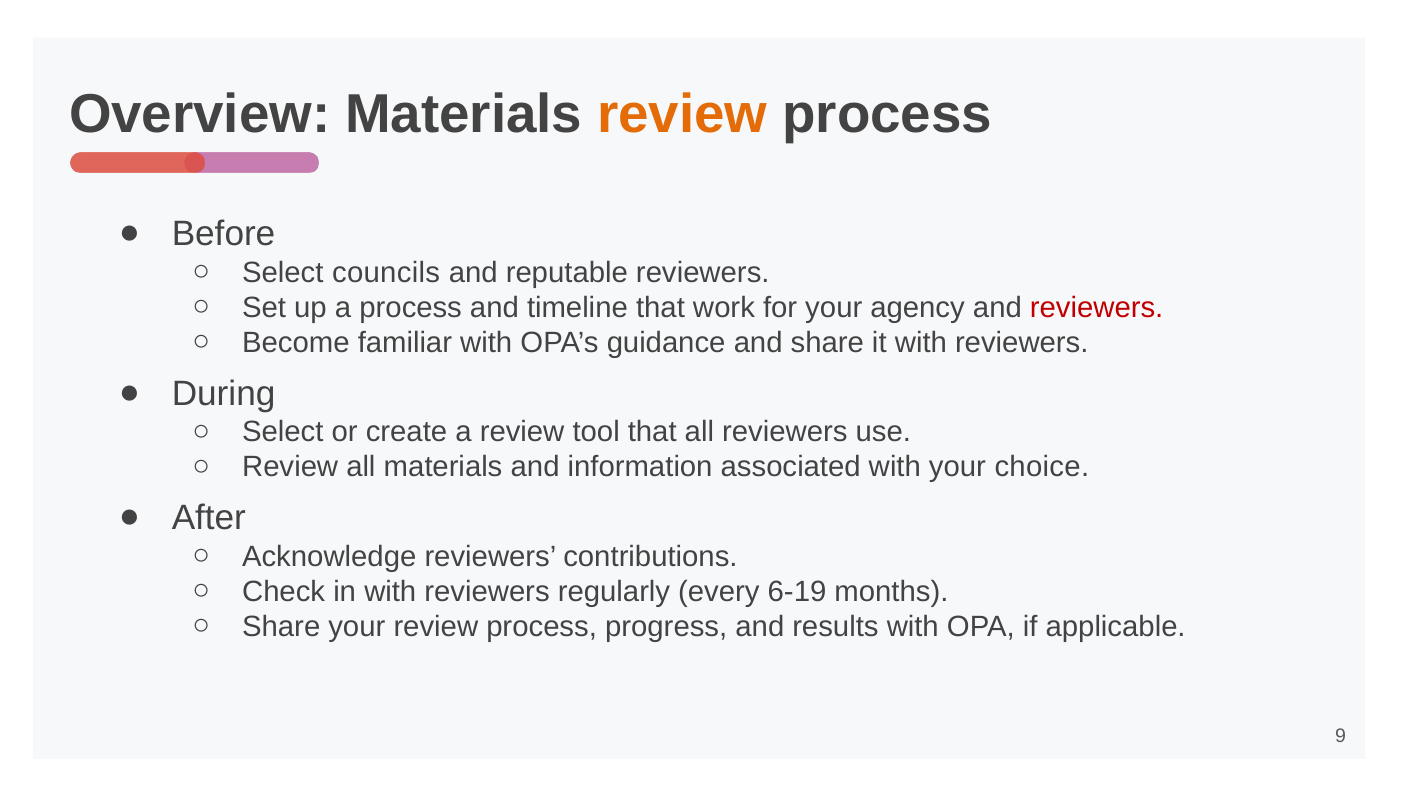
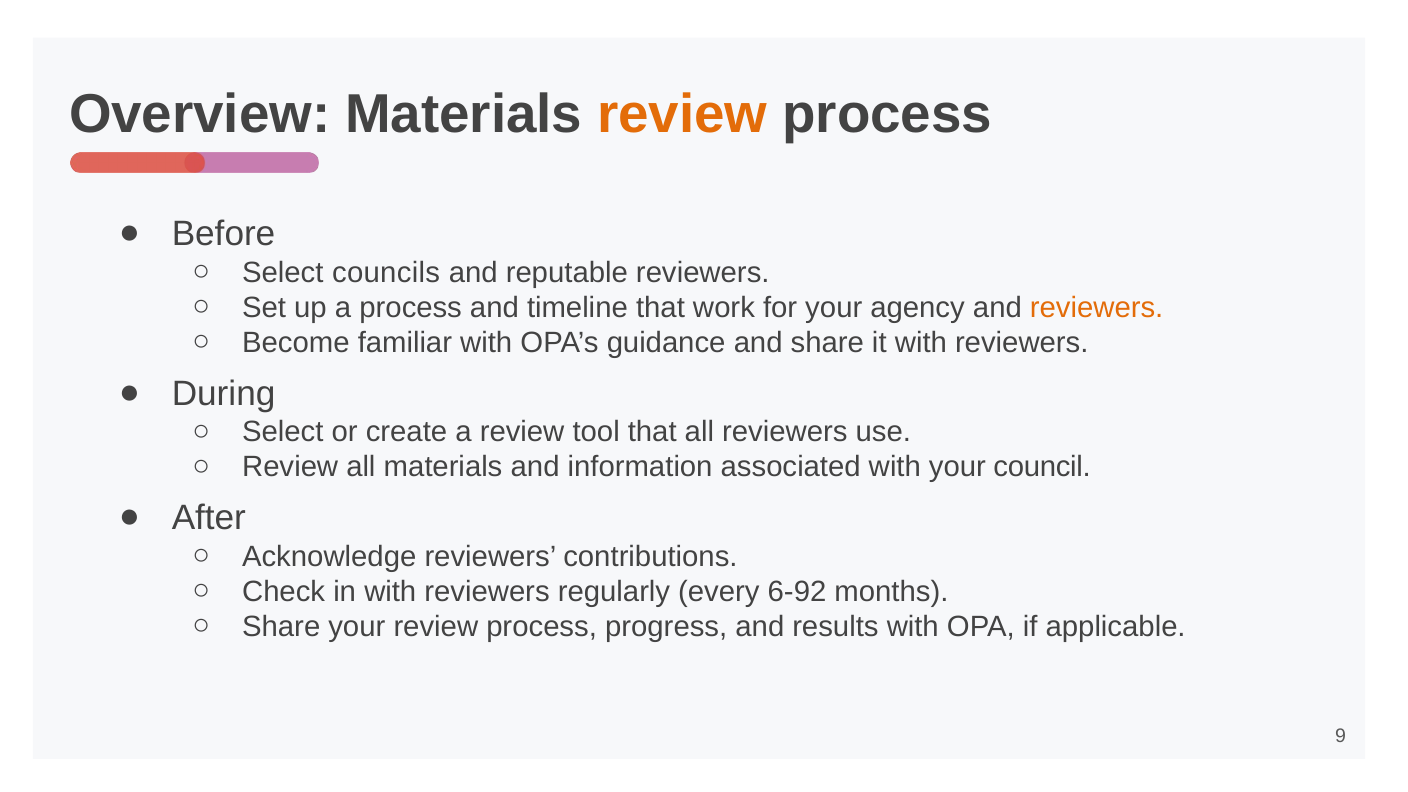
reviewers colour: red -> orange (1097, 308)
choice: choice -> council (1042, 467)
6-19: 6-19 -> 6-92 (797, 592)
